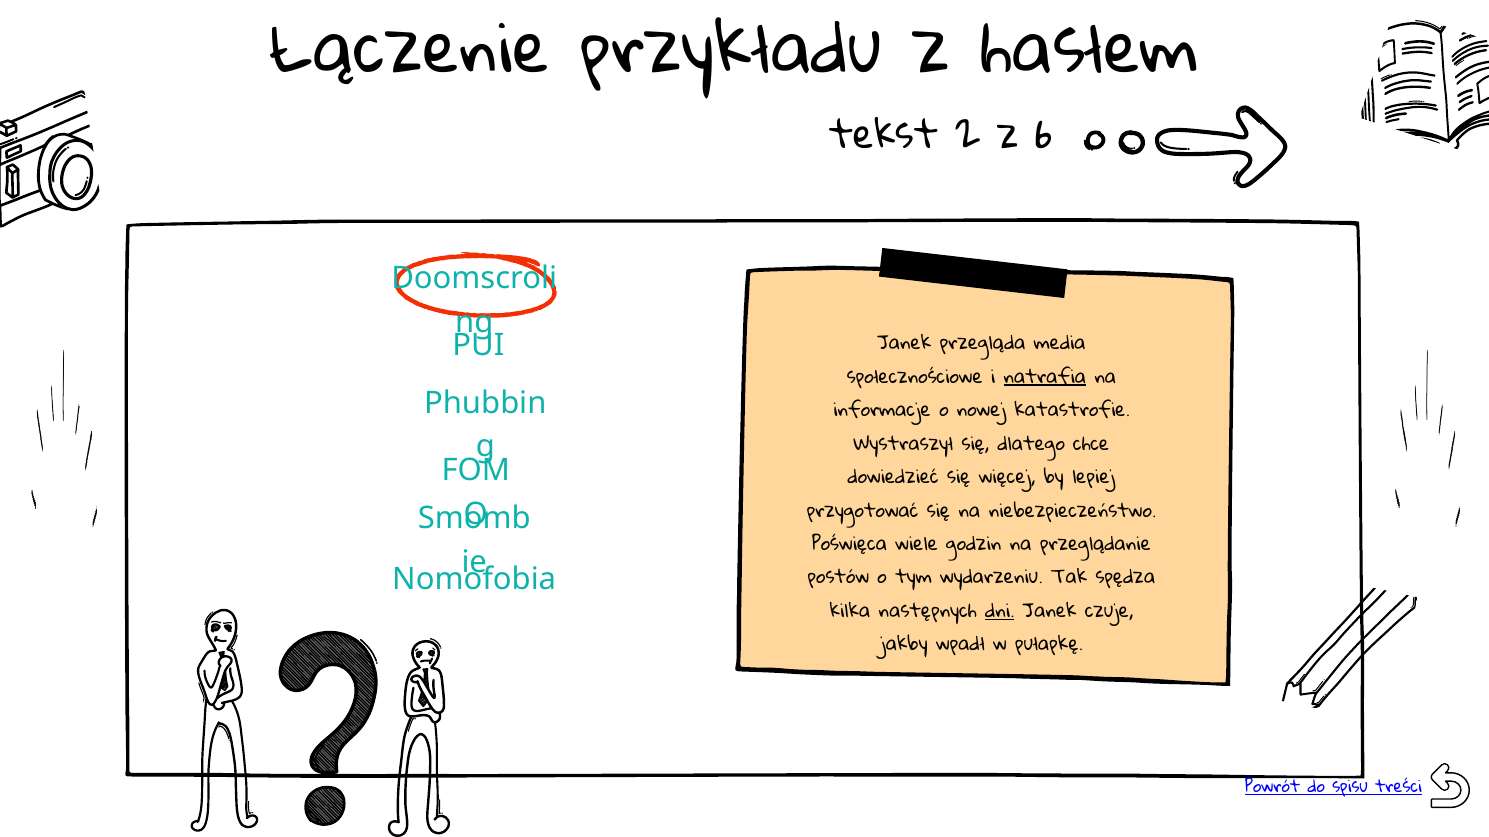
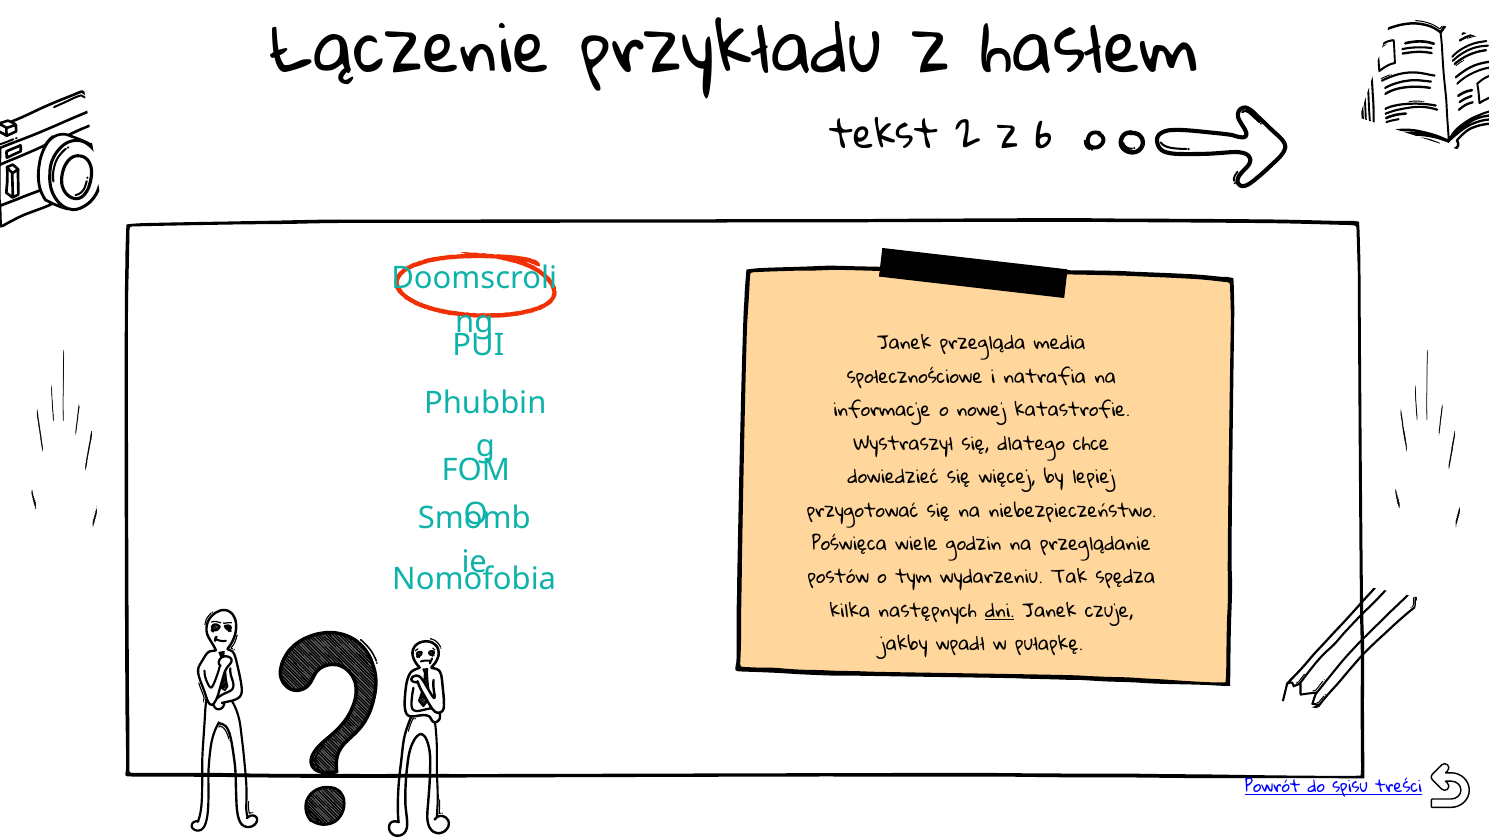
natrafia underline: present -> none (1045, 377)
